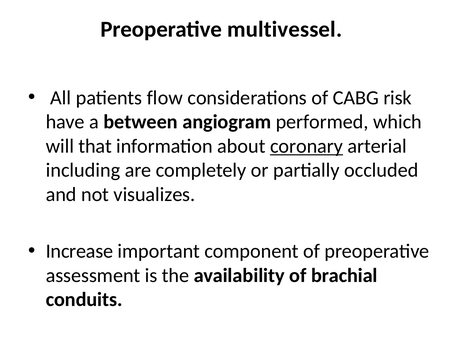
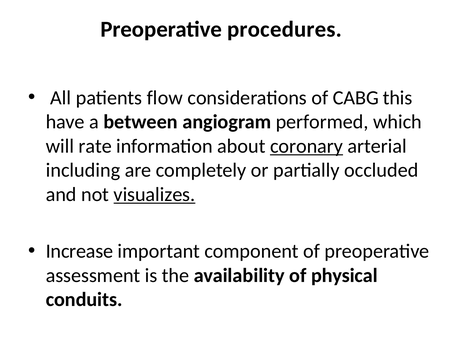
multivessel: multivessel -> procedures (285, 29)
risk: risk -> this (398, 98)
that: that -> rate (95, 146)
visualizes underline: none -> present (154, 195)
brachial: brachial -> physical (344, 276)
